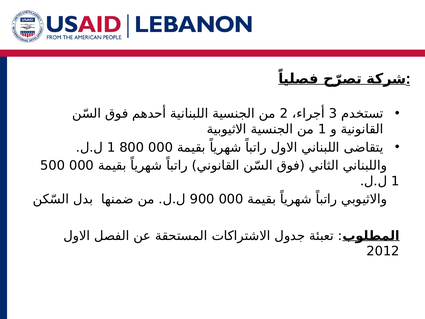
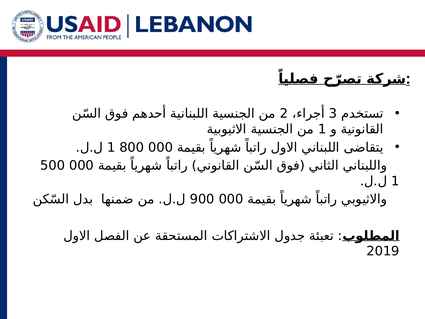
2012: 2012 -> 2019 (383, 251)
